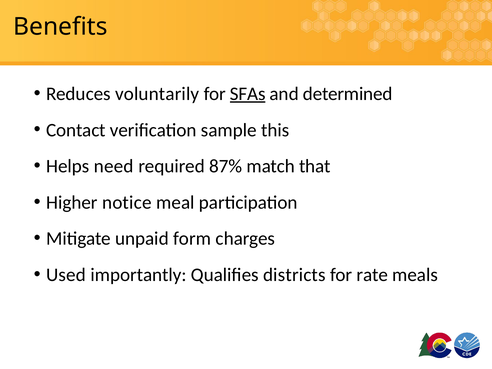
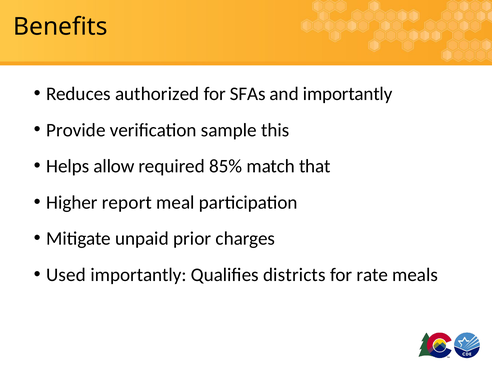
voluntarily: voluntarily -> authorized (157, 94)
SFAs underline: present -> none (248, 94)
and determined: determined -> importantly (348, 94)
Contact: Contact -> Provide (76, 130)
need: need -> allow (114, 166)
87%: 87% -> 85% (226, 166)
notice: notice -> report (127, 202)
form: form -> prior (192, 239)
